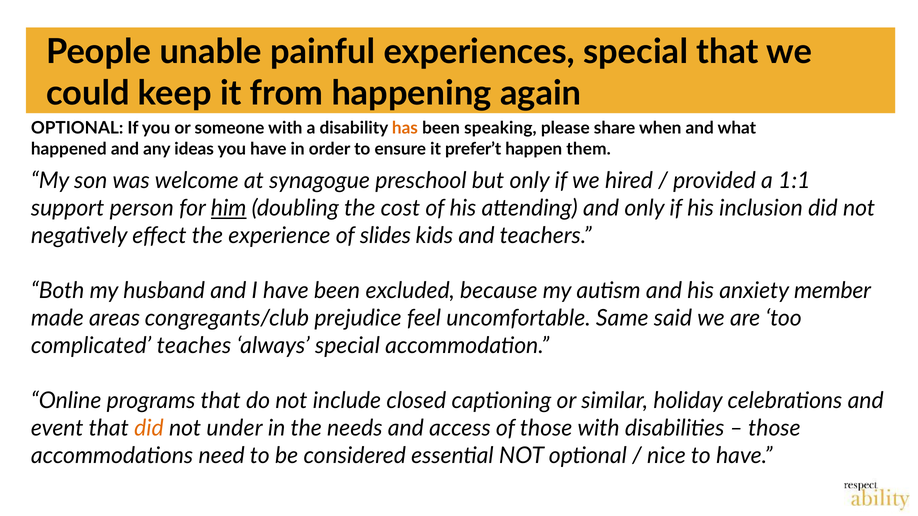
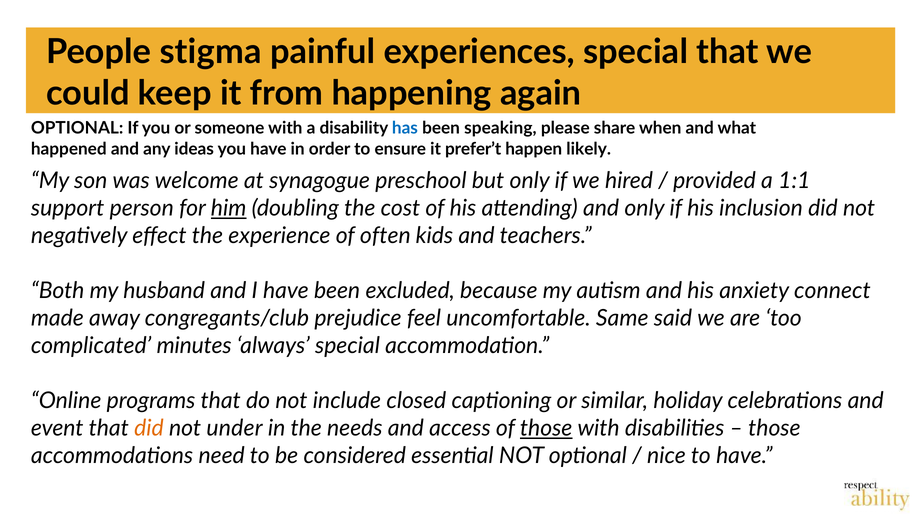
unable: unable -> stigma (211, 52)
has colour: orange -> blue (405, 128)
them: them -> likely (589, 149)
slides: slides -> often (385, 236)
member: member -> connect (832, 291)
areas: areas -> away (115, 319)
teaches: teaches -> minutes (194, 346)
those underline: none -> present (546, 429)
